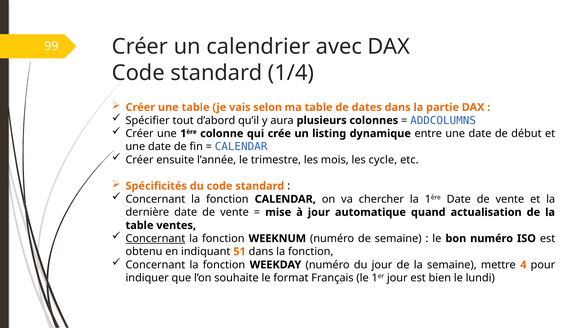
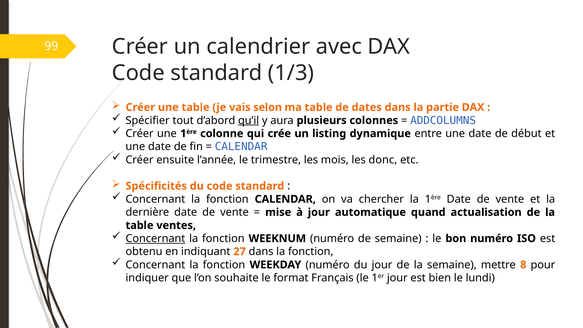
1/4: 1/4 -> 1/3 (291, 73)
qu’il underline: none -> present (249, 120)
cycle: cycle -> donc (383, 160)
51: 51 -> 27 (240, 252)
4: 4 -> 8 (523, 265)
